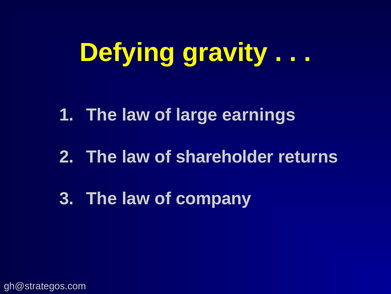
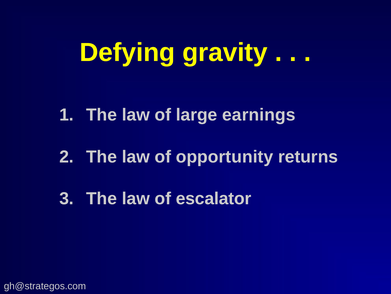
shareholder: shareholder -> opportunity (225, 156)
company: company -> escalator (214, 198)
